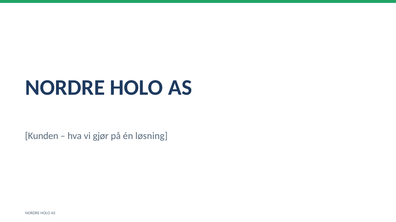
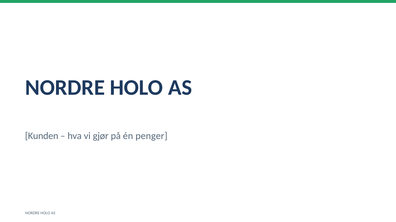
løsning: løsning -> penger (151, 136)
